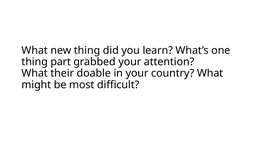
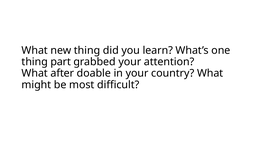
their: their -> after (62, 73)
